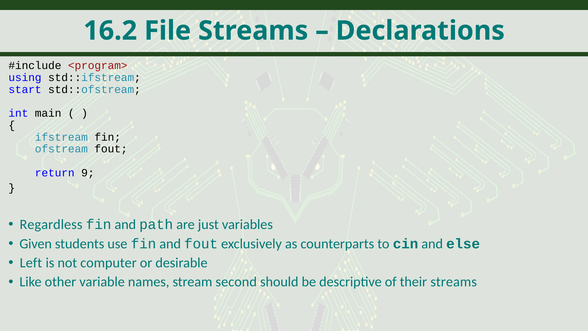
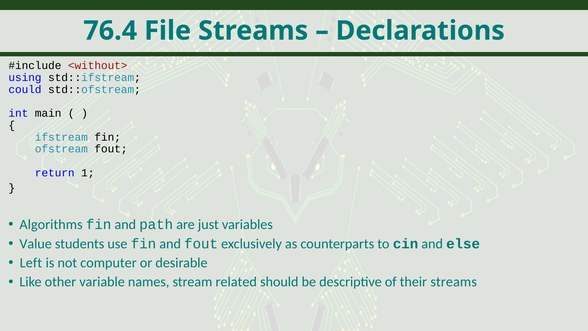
16.2: 16.2 -> 76.4 (110, 31)
<program>: <program> -> <without> (98, 66)
start: start -> could (25, 89)
9: 9 -> 1 (88, 173)
Regardless: Regardless -> Algorithms (51, 224)
Given: Given -> Value (36, 244)
second: second -> related (236, 282)
